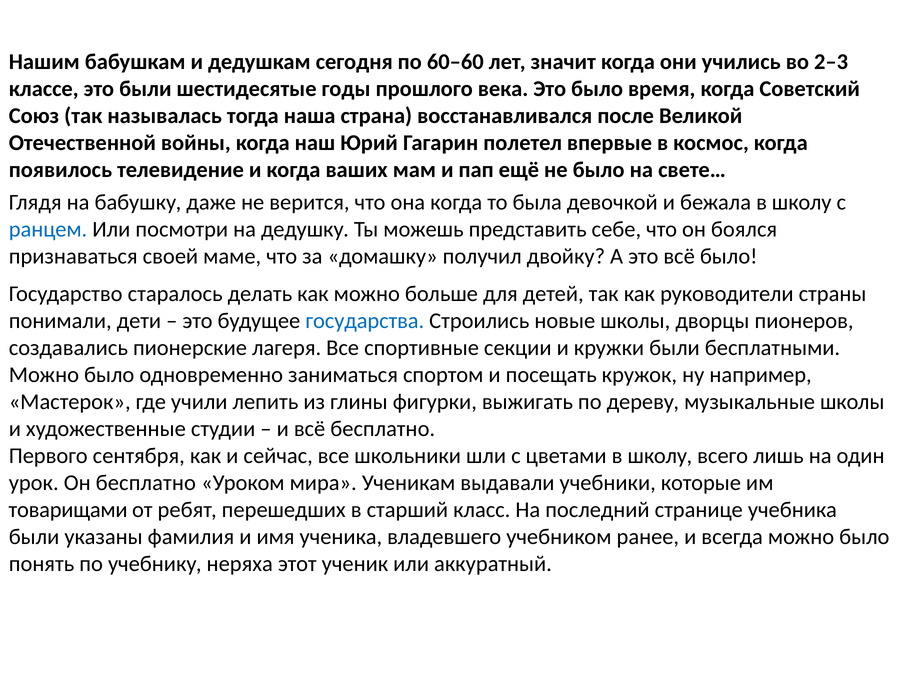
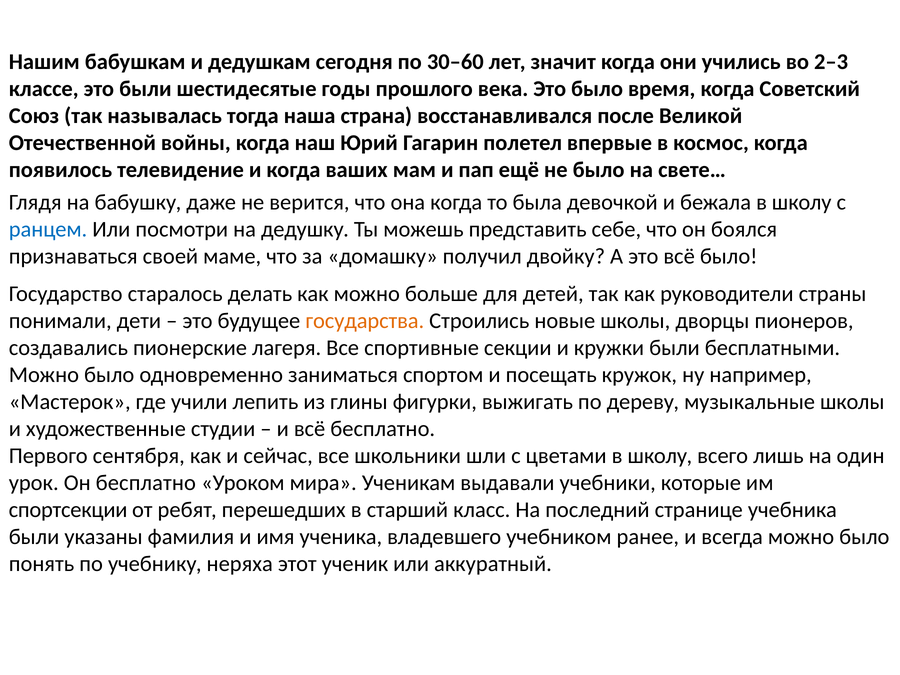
60–60: 60–60 -> 30–60 (455, 62)
государства colour: blue -> orange (365, 321)
товарищами: товарищами -> спортсекции (68, 510)
